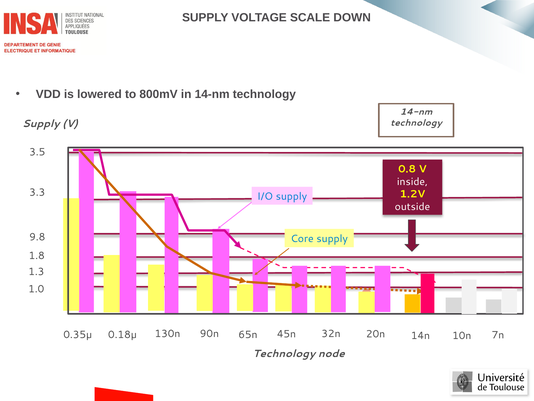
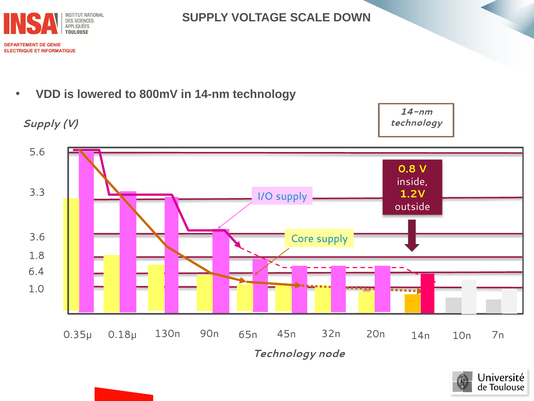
3.5: 3.5 -> 5.6 (37, 152)
9.8: 9.8 -> 3.6 (37, 237)
1.3: 1.3 -> 6.4 (36, 271)
